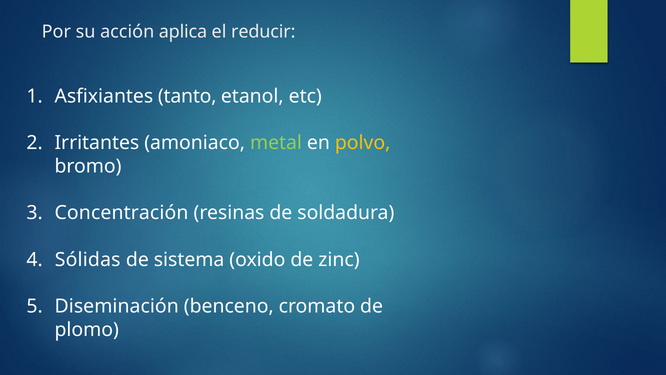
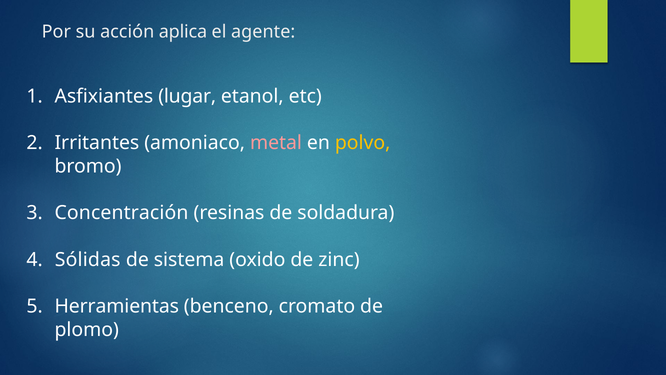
reducir: reducir -> agente (263, 32)
tanto: tanto -> lugar (187, 96)
metal colour: light green -> pink (276, 143)
Diseminación: Diseminación -> Herramientas (117, 306)
